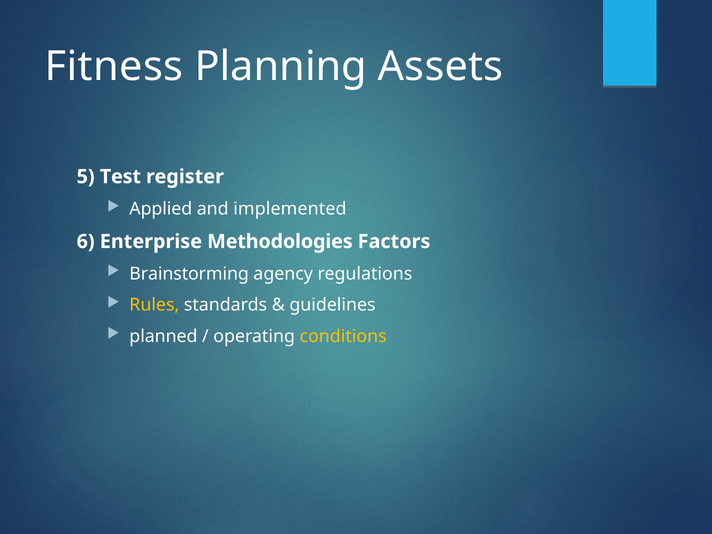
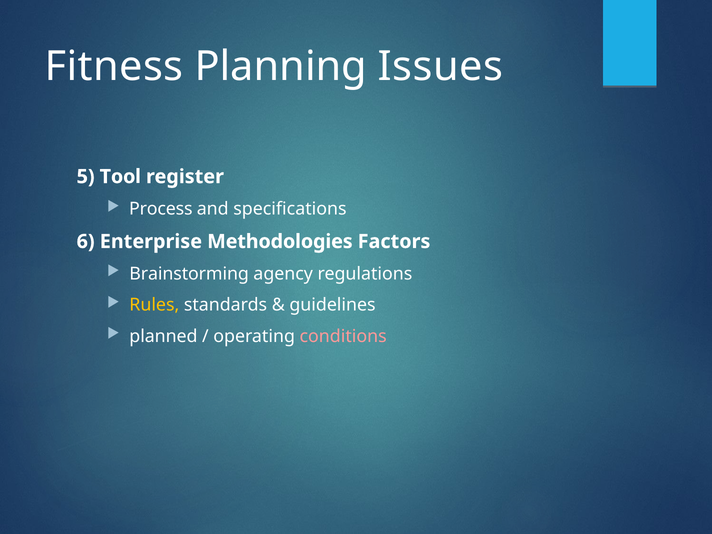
Assets: Assets -> Issues (440, 67)
Test: Test -> Tool (120, 177)
Applied: Applied -> Process (161, 209)
implemented: implemented -> specifications (290, 209)
conditions colour: yellow -> pink (343, 336)
